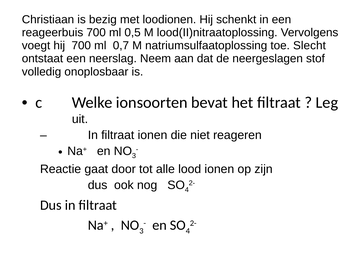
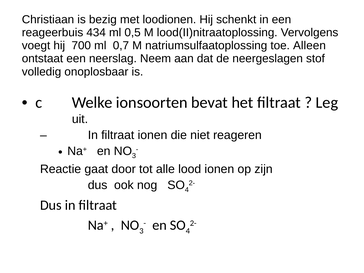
reageerbuis 700: 700 -> 434 (96, 33)
Slecht: Slecht -> Alleen (309, 46)
